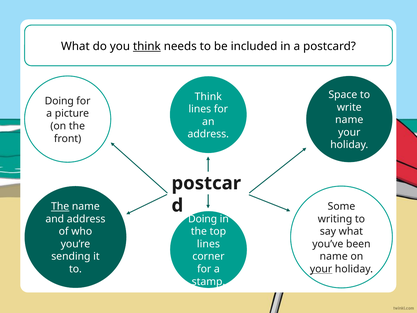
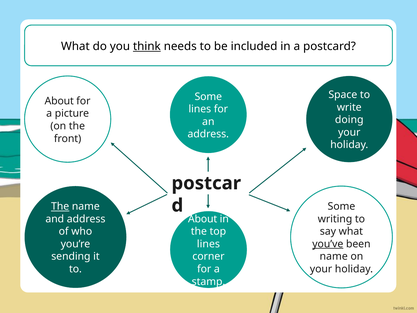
Think: Think -> Some (208, 96)
Doing: Doing -> About (59, 101)
name: name -> doing (349, 120)
Doing: Doing -> About (203, 219)
you’ve underline: none -> present (328, 244)
your underline: present -> none (321, 269)
